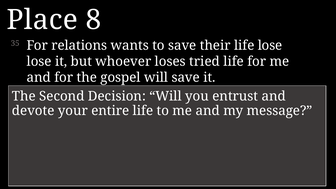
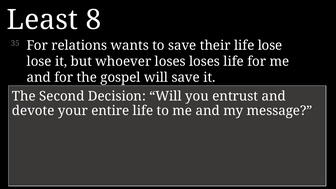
Place: Place -> Least (42, 20)
loses tried: tried -> loses (205, 61)
